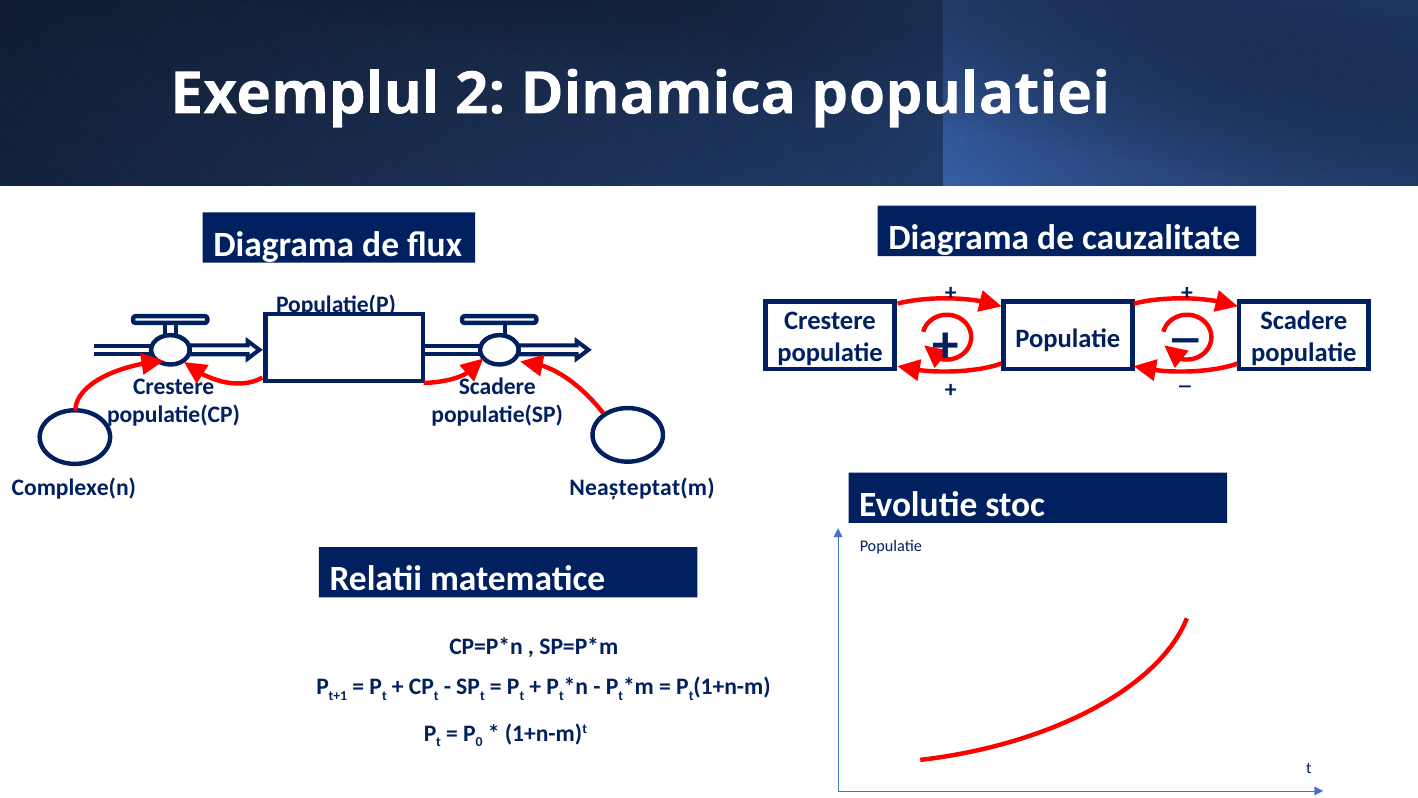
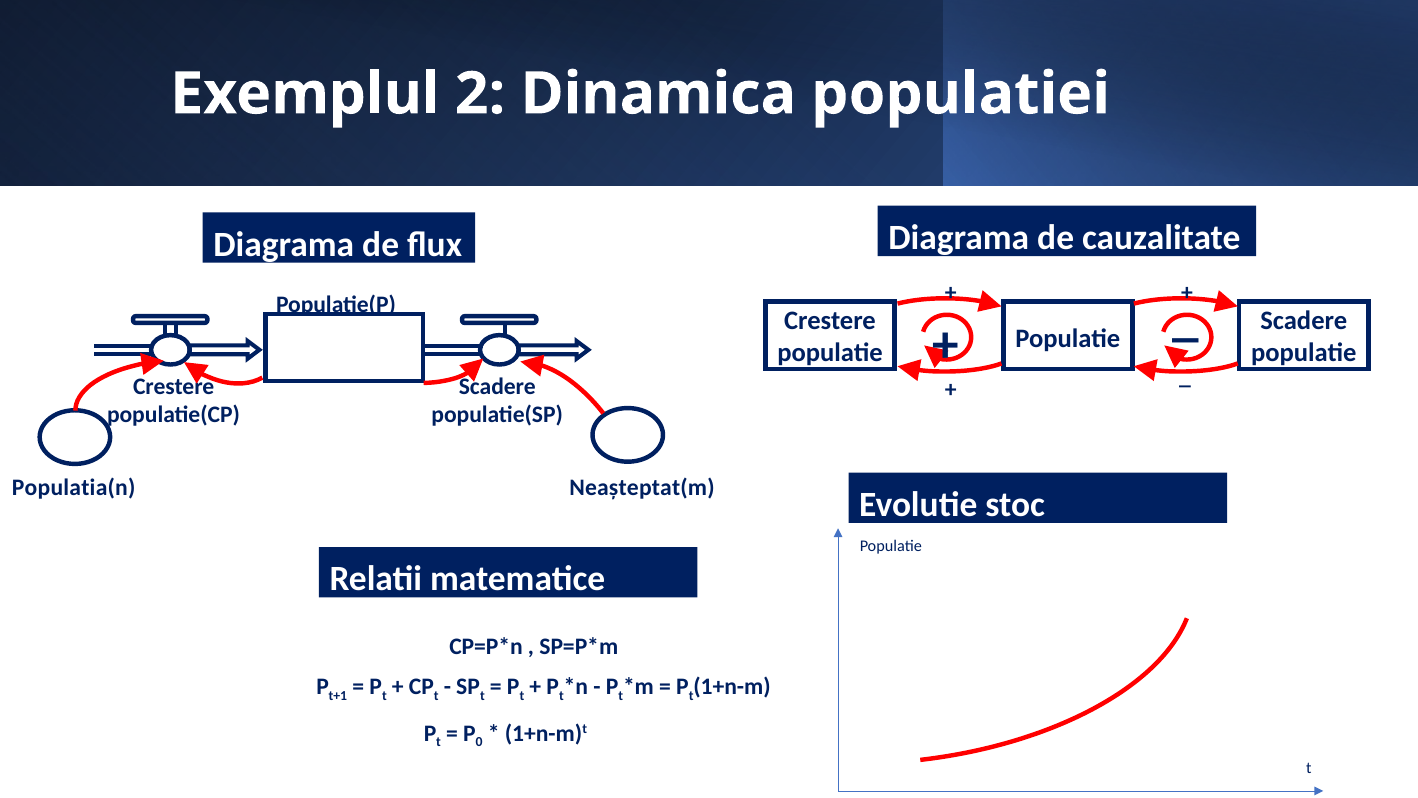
Complexe(n: Complexe(n -> Populatia(n (74, 488)
